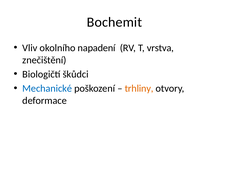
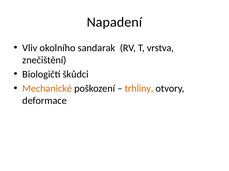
Bochemit: Bochemit -> Napadení (114, 22)
napadení: napadení -> sandarak (97, 48)
Mechanické colour: blue -> orange (47, 89)
